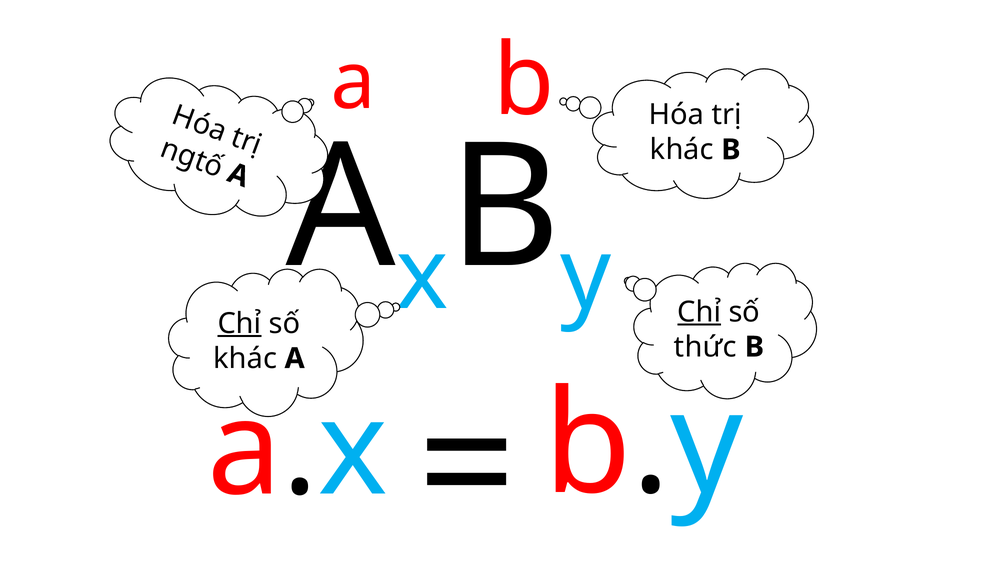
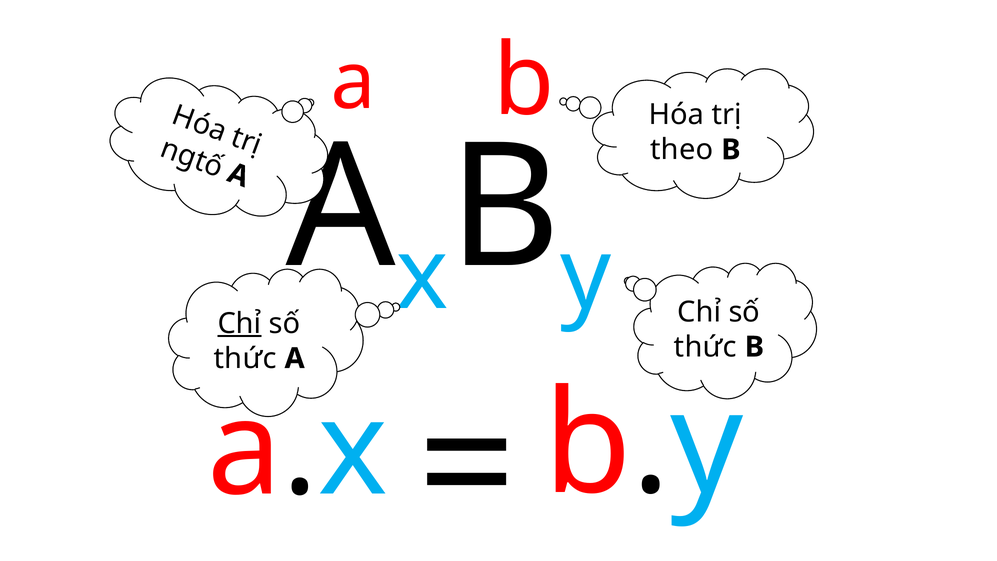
khác: khác -> theo (682, 150)
Chỉ underline: present -> none (699, 312)
khác: khác -> thức (245, 358)
